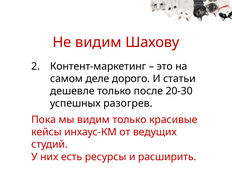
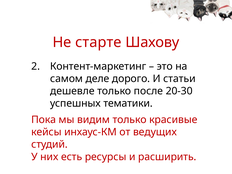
Не видим: видим -> старте (98, 42)
разогрев: разогрев -> тематики (128, 103)
